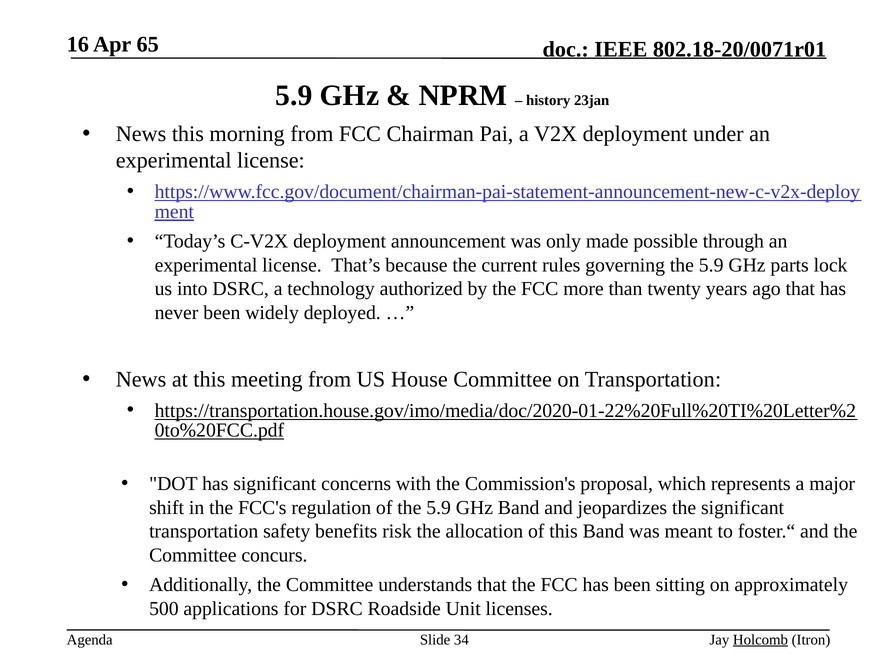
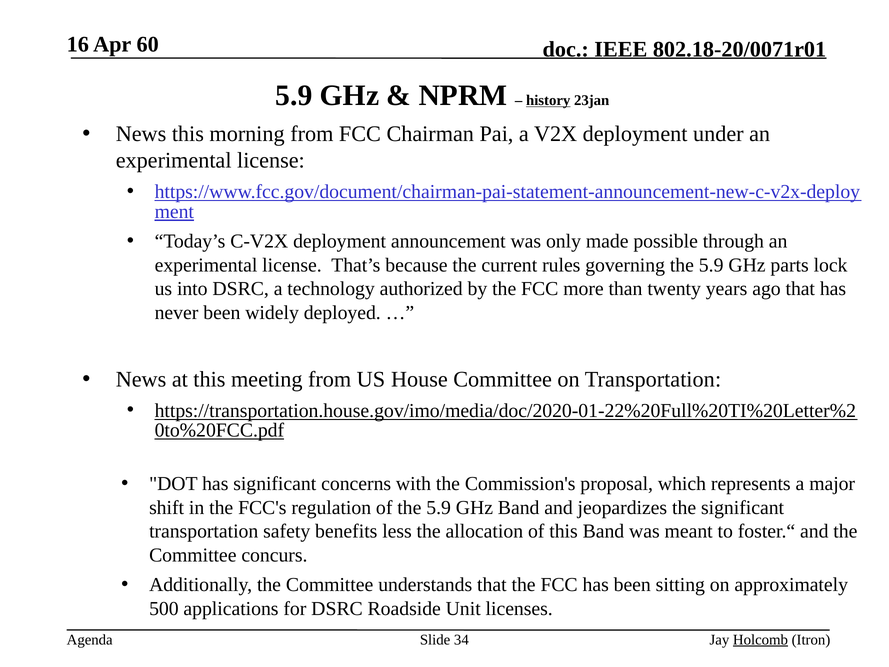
65: 65 -> 60 (148, 44)
history underline: none -> present (548, 100)
risk: risk -> less (397, 531)
